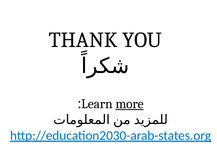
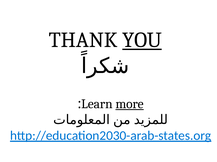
YOU underline: none -> present (142, 40)
